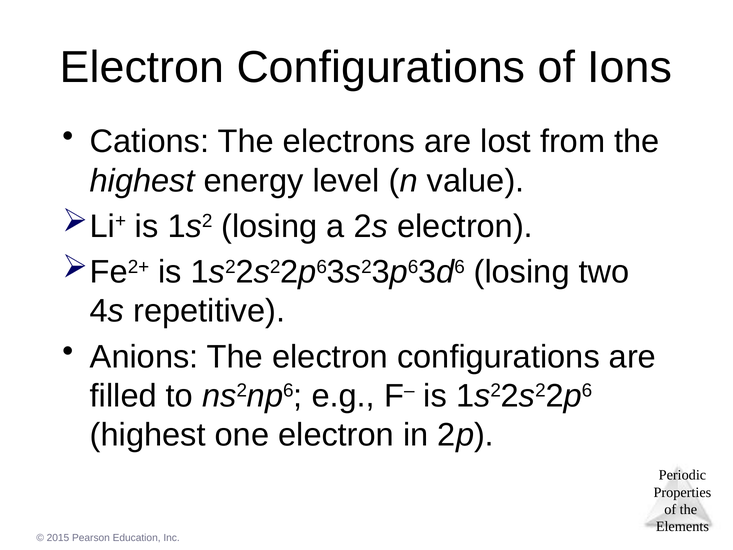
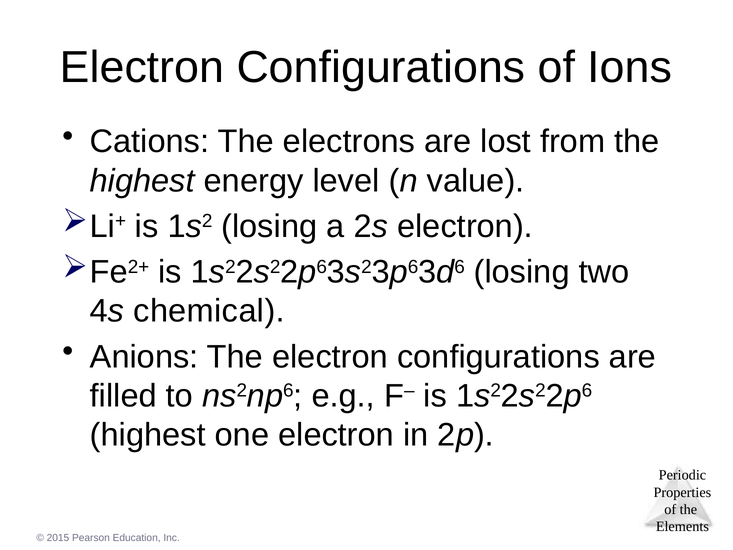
repetitive: repetitive -> chemical (209, 311)
